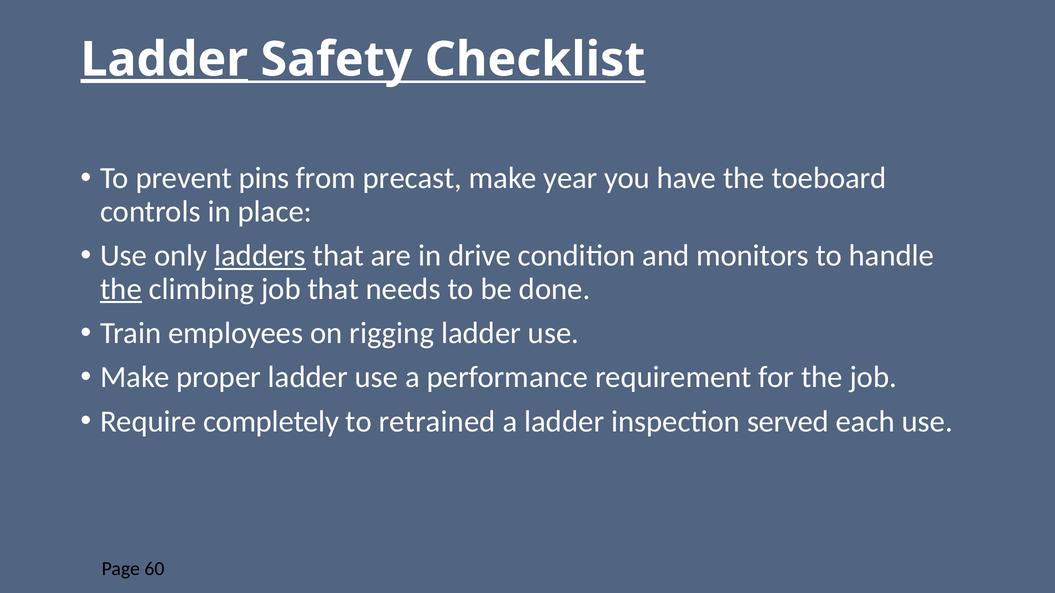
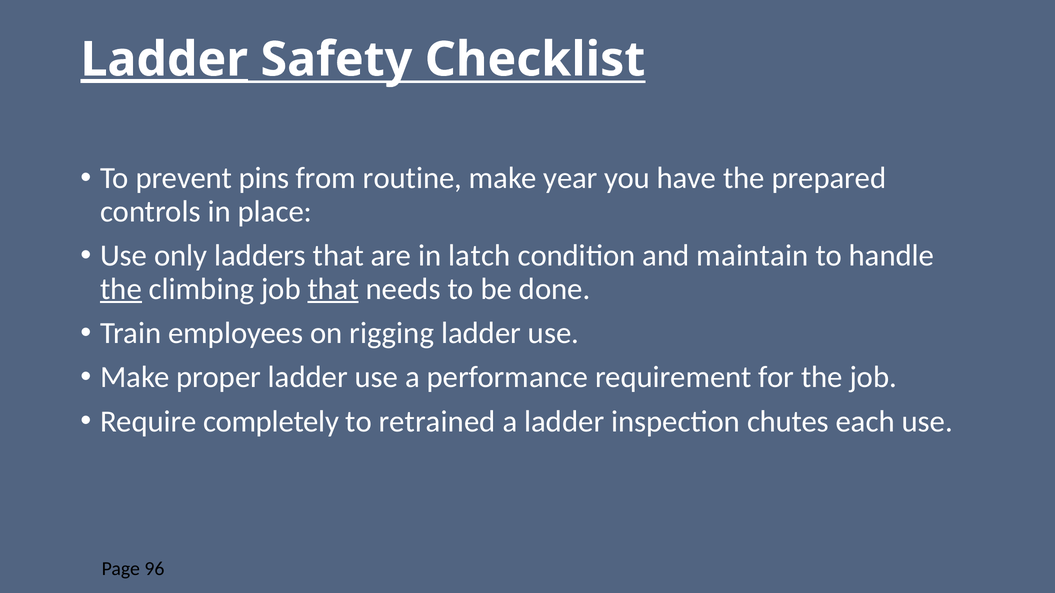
precast: precast -> routine (412, 178)
toeboard: toeboard -> prepared (829, 178)
ladders underline: present -> none (260, 256)
drive: drive -> latch (479, 256)
monitors: monitors -> maintain (752, 256)
that underline: none -> present (333, 289)
served: served -> chutes (788, 422)
60: 60 -> 96 (154, 569)
